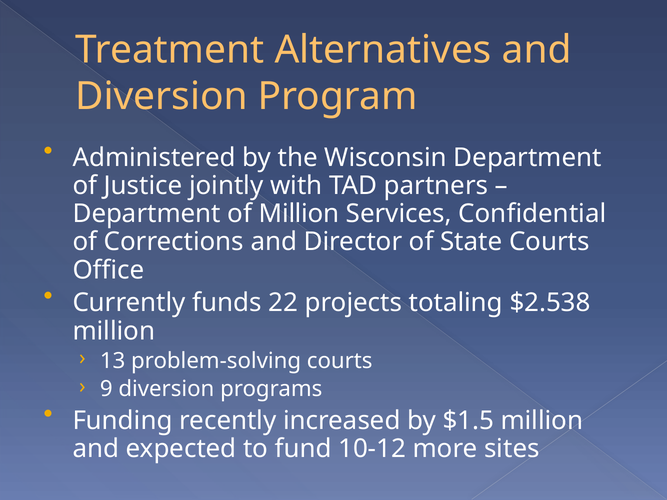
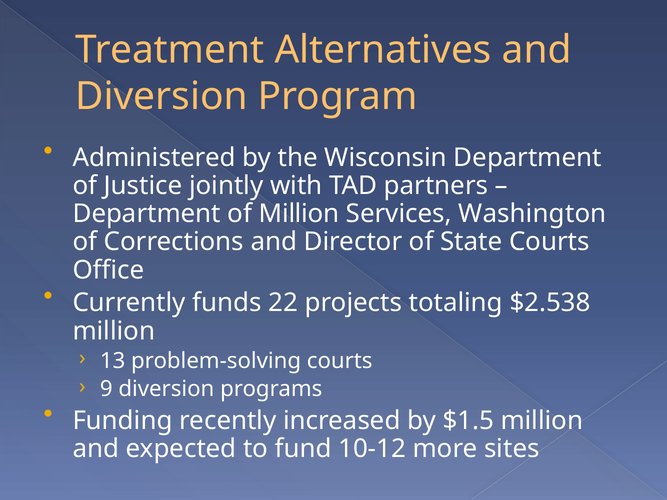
Confidential: Confidential -> Washington (532, 214)
